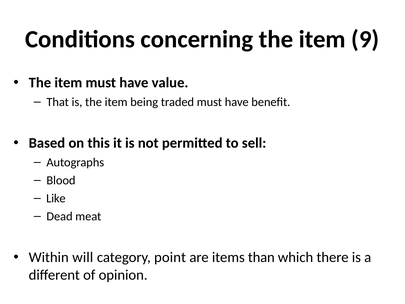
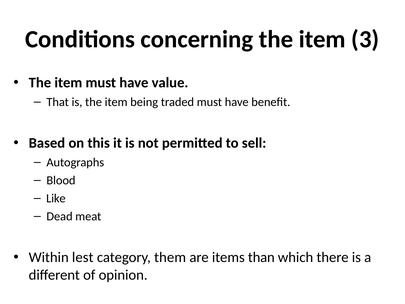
9: 9 -> 3 (365, 39)
will: will -> lest (83, 257)
point: point -> them (170, 257)
